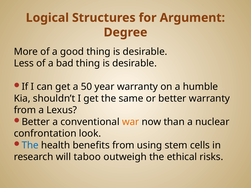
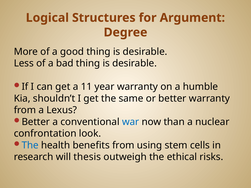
50: 50 -> 11 (86, 87)
war colour: orange -> blue (131, 122)
taboo: taboo -> thesis (87, 157)
